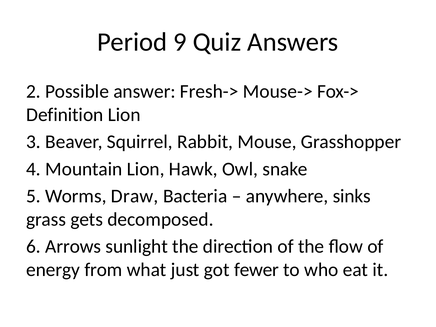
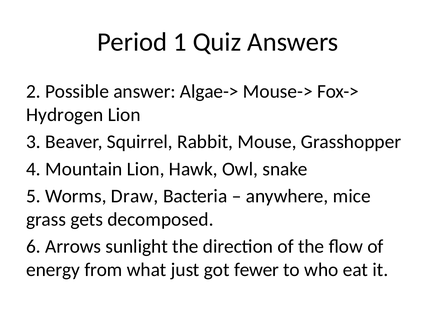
9: 9 -> 1 (180, 42)
Fresh->: Fresh-> -> Algae-> (209, 91)
Definition: Definition -> Hydrogen (65, 115)
sinks: sinks -> mice (352, 196)
